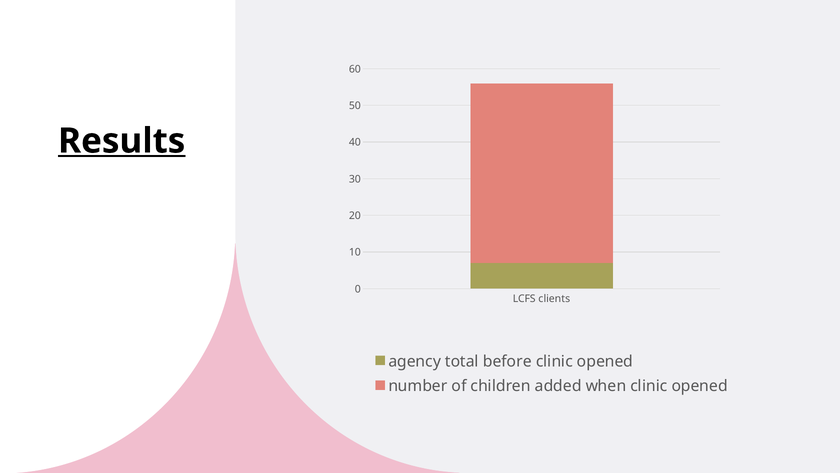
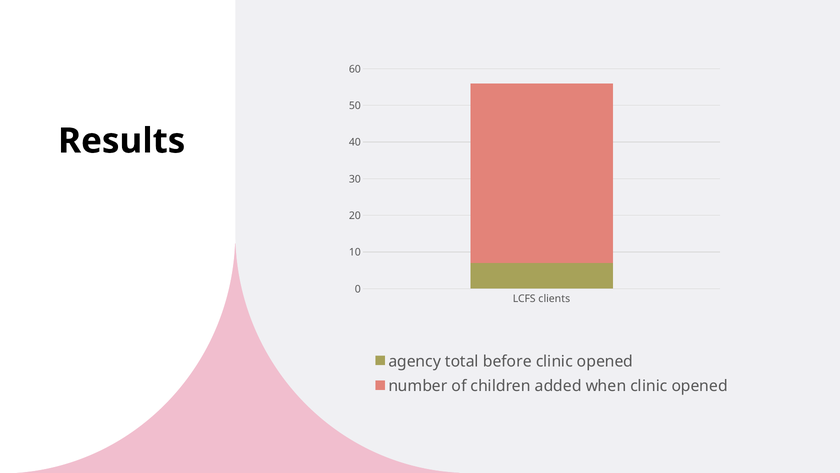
Results underline: present -> none (122, 141)
